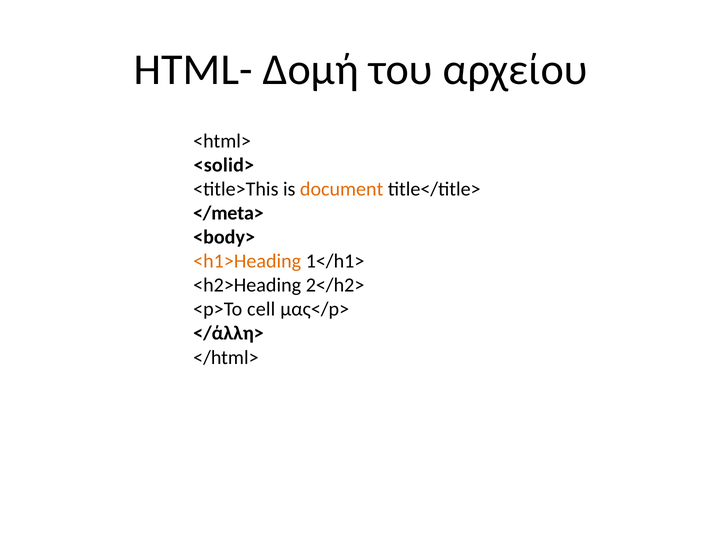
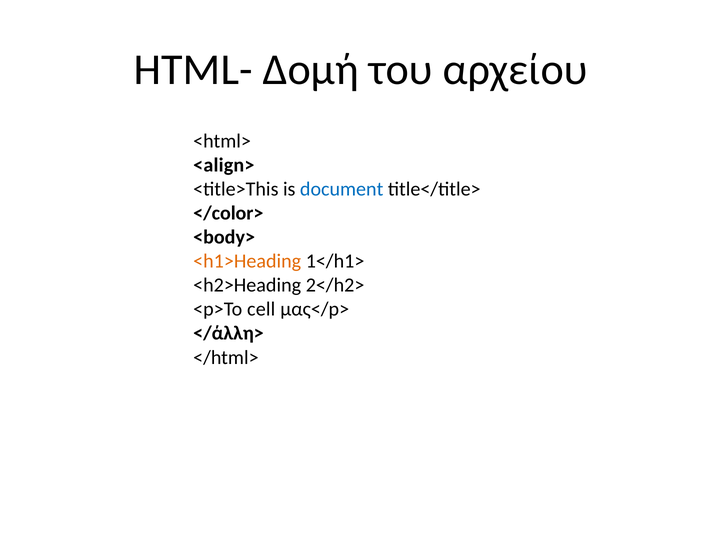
<solid>: <solid> -> <align> (224, 165)
document colour: orange -> blue (342, 189)
</meta>: </meta> -> </color> (228, 213)
